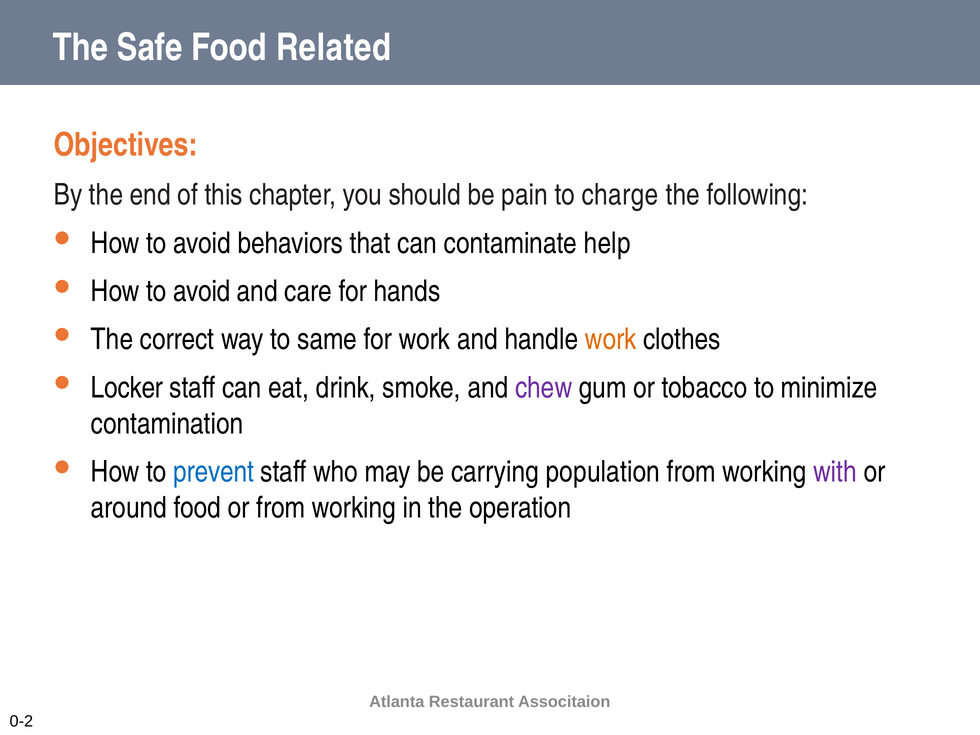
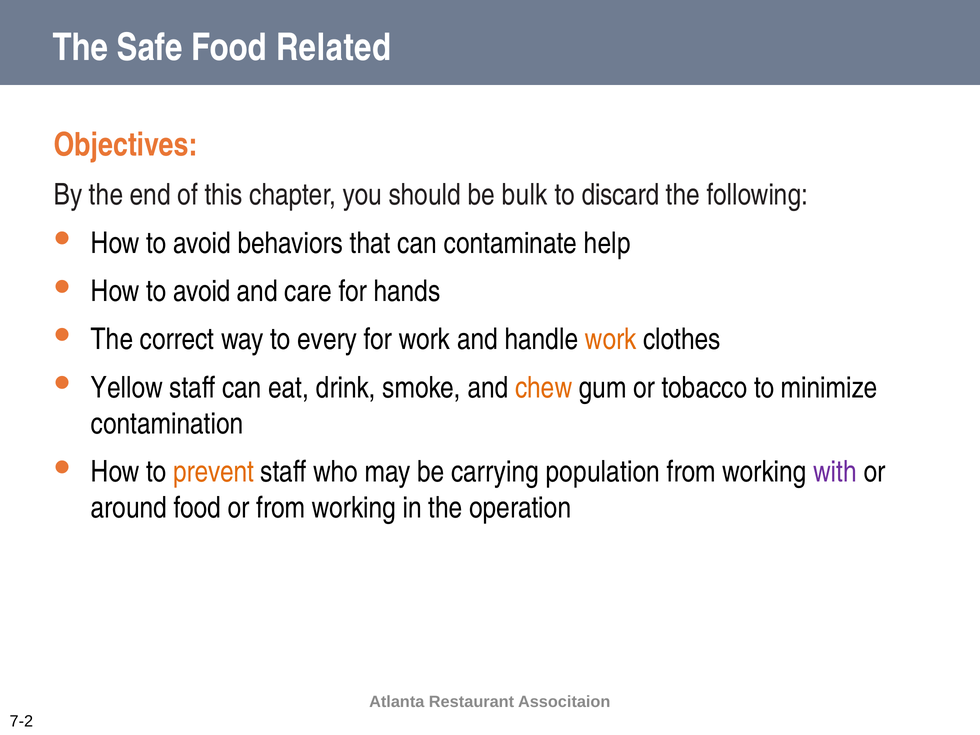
pain: pain -> bulk (525, 195)
charge: charge -> discard (620, 195)
same: same -> every (327, 340)
Locker: Locker -> Yellow (127, 388)
chew colour: purple -> orange (544, 388)
prevent colour: blue -> orange (214, 472)
0-2: 0-2 -> 7-2 (21, 721)
